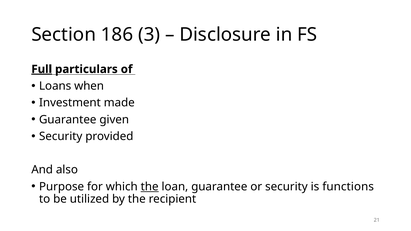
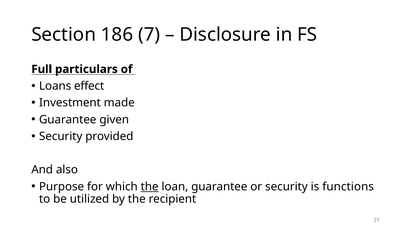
3: 3 -> 7 (149, 35)
Full underline: present -> none (42, 69)
when: when -> effect (89, 86)
